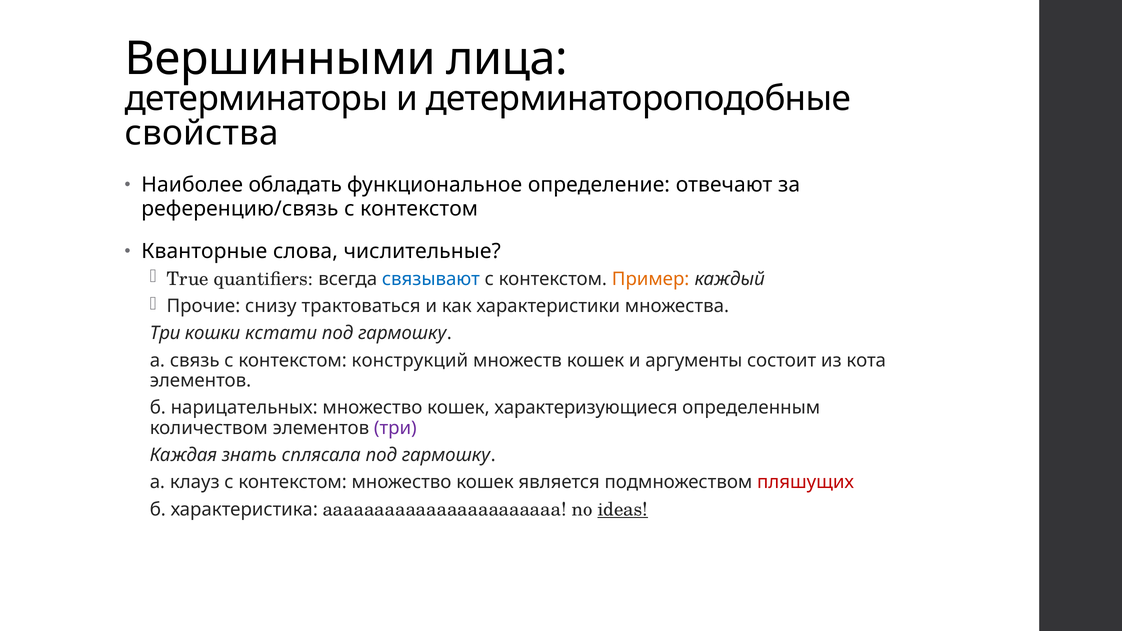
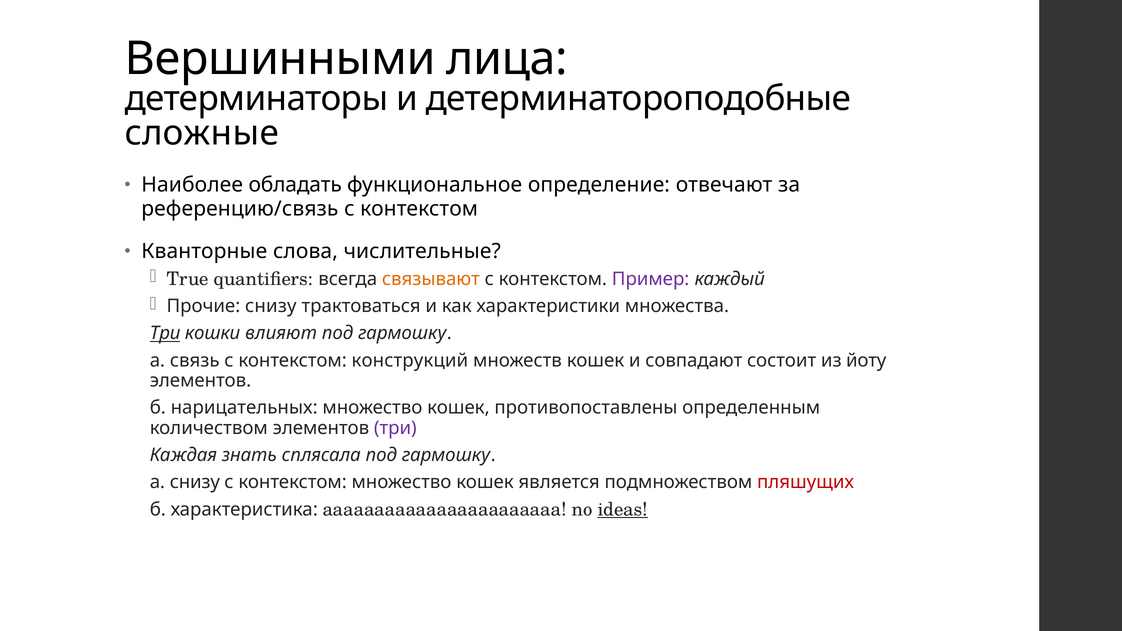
свойства: свойства -> сложные (202, 133)
связывают colour: blue -> orange (431, 279)
Пример colour: orange -> purple (651, 279)
Три underline: none -> present (165, 333)
кстати: кстати -> влияют (281, 333)
аргументы: аргументы -> совпадают (694, 361)
кота: кота -> йоту (866, 361)
характеризующиеся: характеризующиеся -> противопоставлены (586, 408)
а клауз: клауз -> снизу (195, 482)
